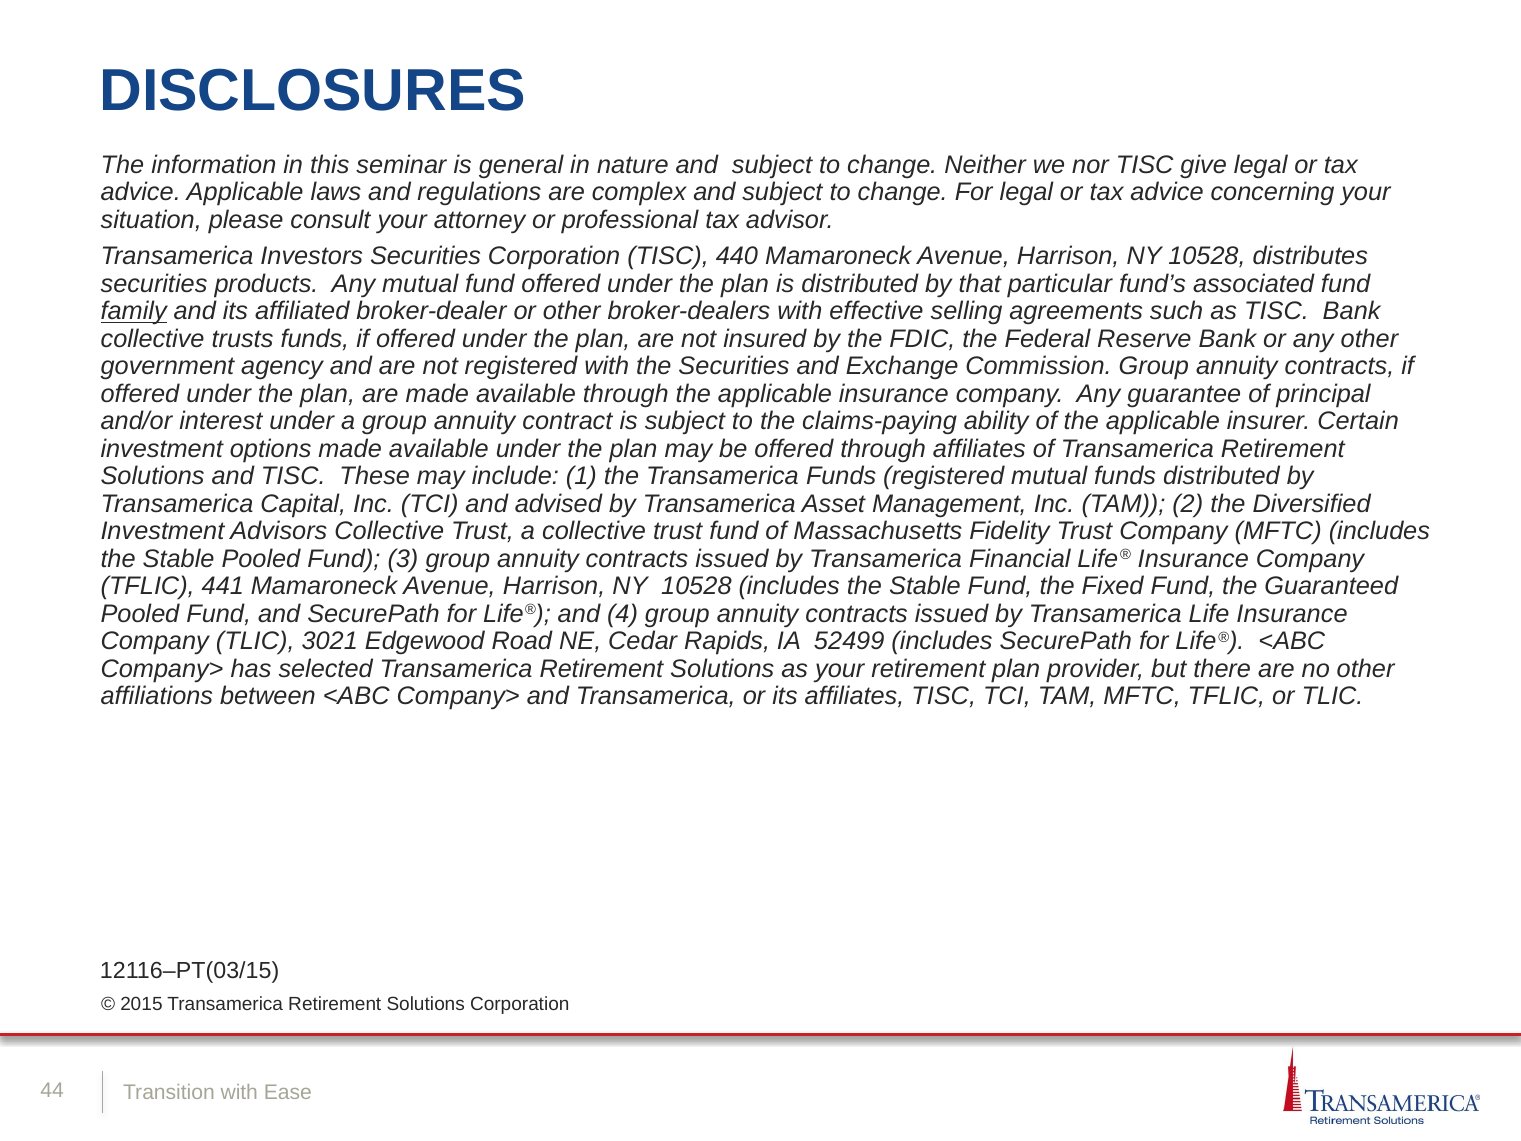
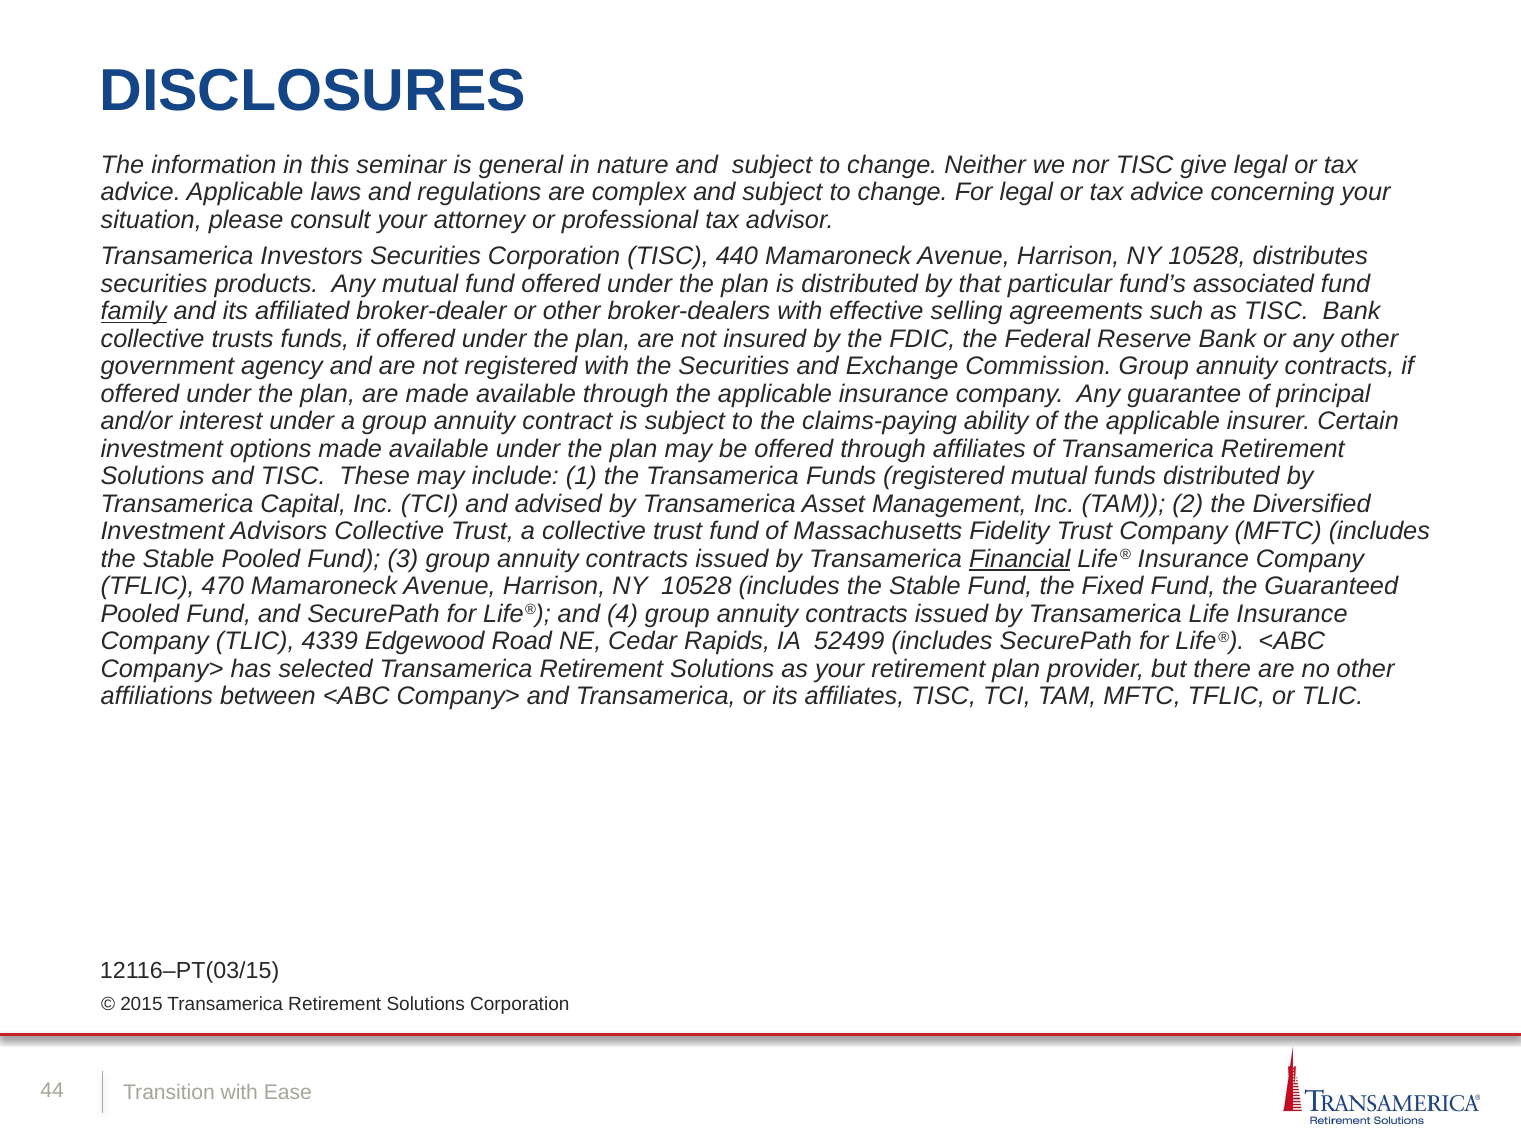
Financial underline: none -> present (1020, 559)
441: 441 -> 470 (223, 586)
3021: 3021 -> 4339 (330, 641)
